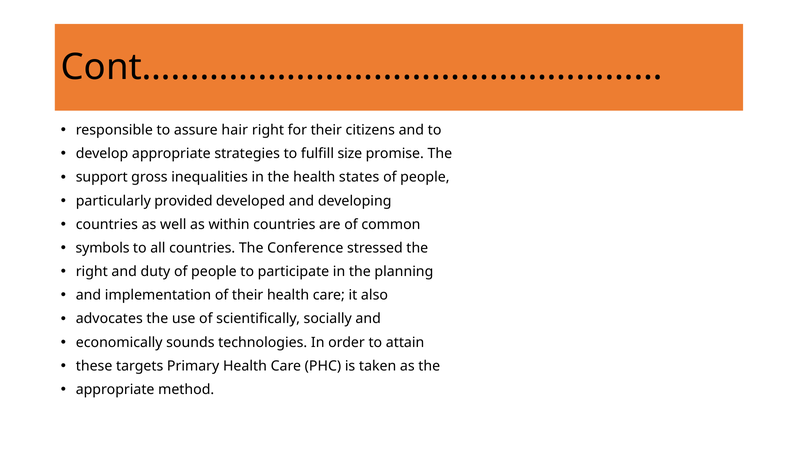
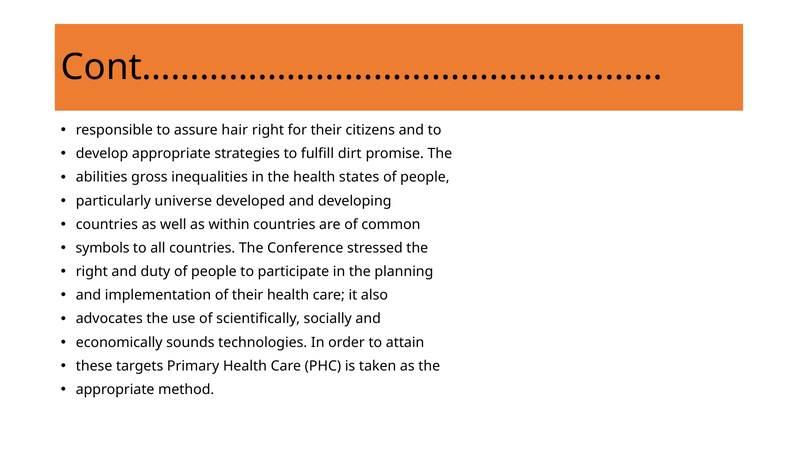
size: size -> dirt (350, 154)
support: support -> abilities (102, 177)
provided: provided -> universe (183, 201)
